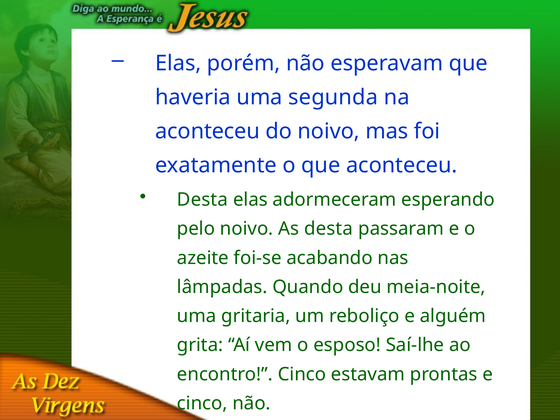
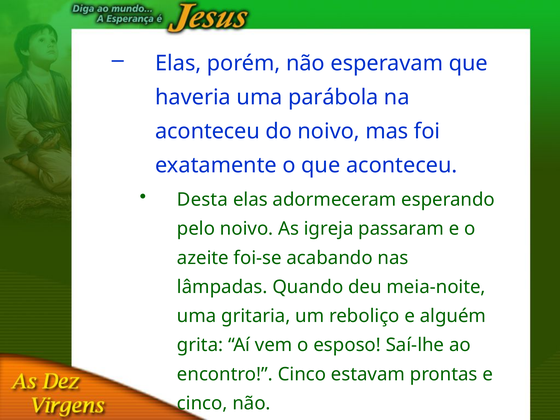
segunda: segunda -> parábola (333, 97)
As desta: desta -> igreja (329, 229)
